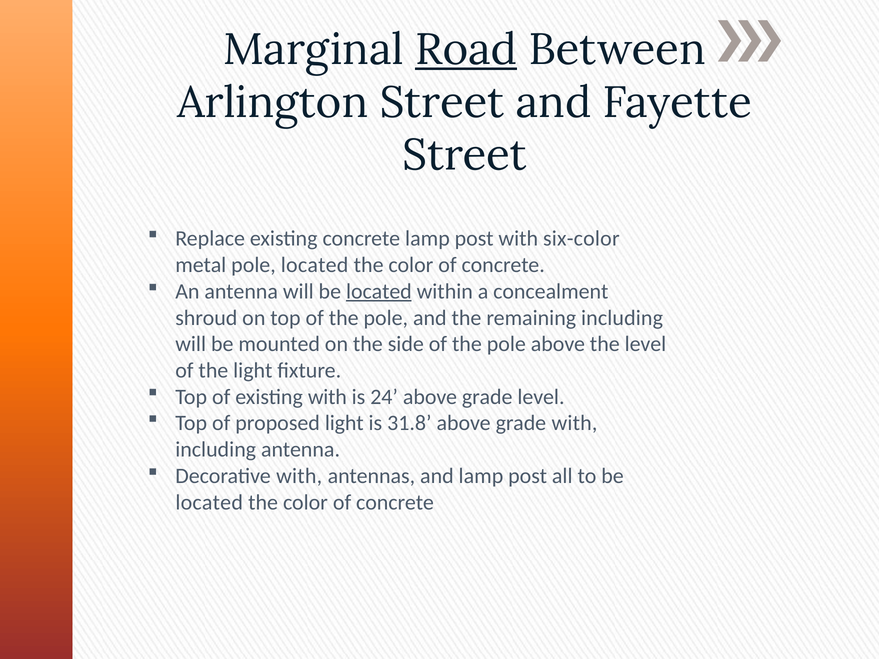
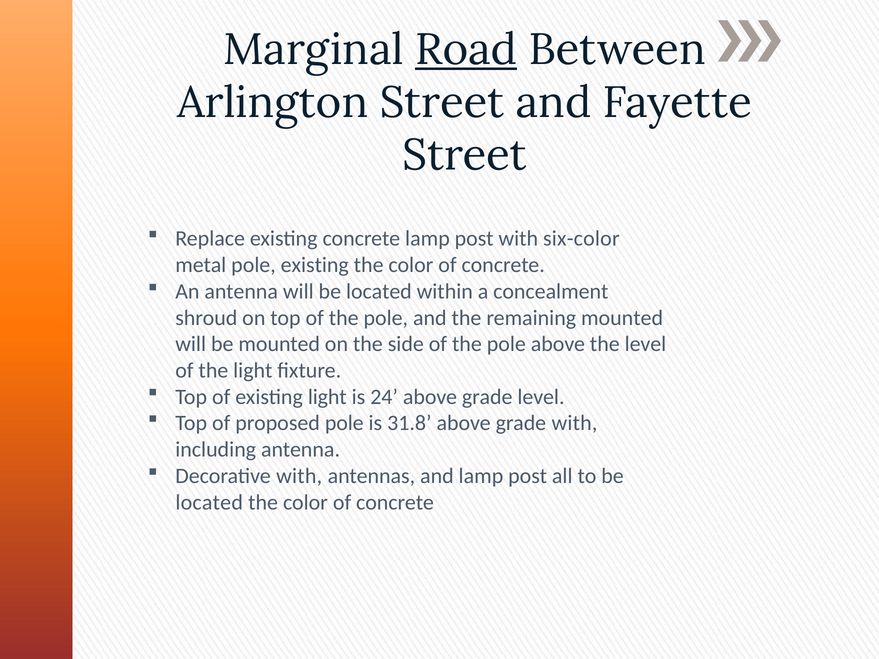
pole located: located -> existing (315, 265)
located underline: present -> none (379, 292)
remaining including: including -> mounted (622, 318)
existing with: with -> light (327, 397)
proposed light: light -> pole (344, 423)
